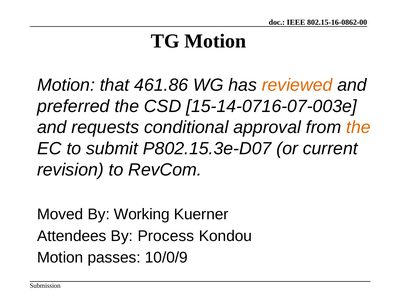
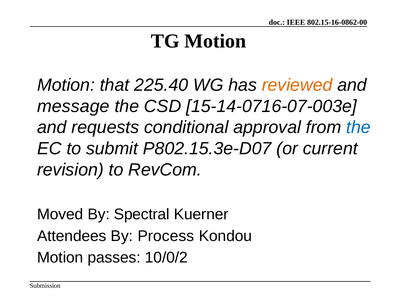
461.86: 461.86 -> 225.40 (161, 85)
preferred: preferred -> message (73, 106)
the colour: orange -> blue (358, 127)
Working: Working -> Spectral (142, 214)
10/0/9: 10/0/9 -> 10/0/2 (166, 257)
